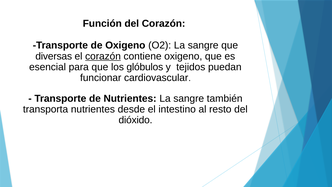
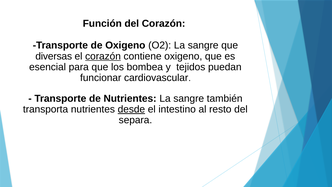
glóbulos: glóbulos -> bombea (145, 67)
desde underline: none -> present (131, 109)
dióxido: dióxido -> separa (135, 120)
